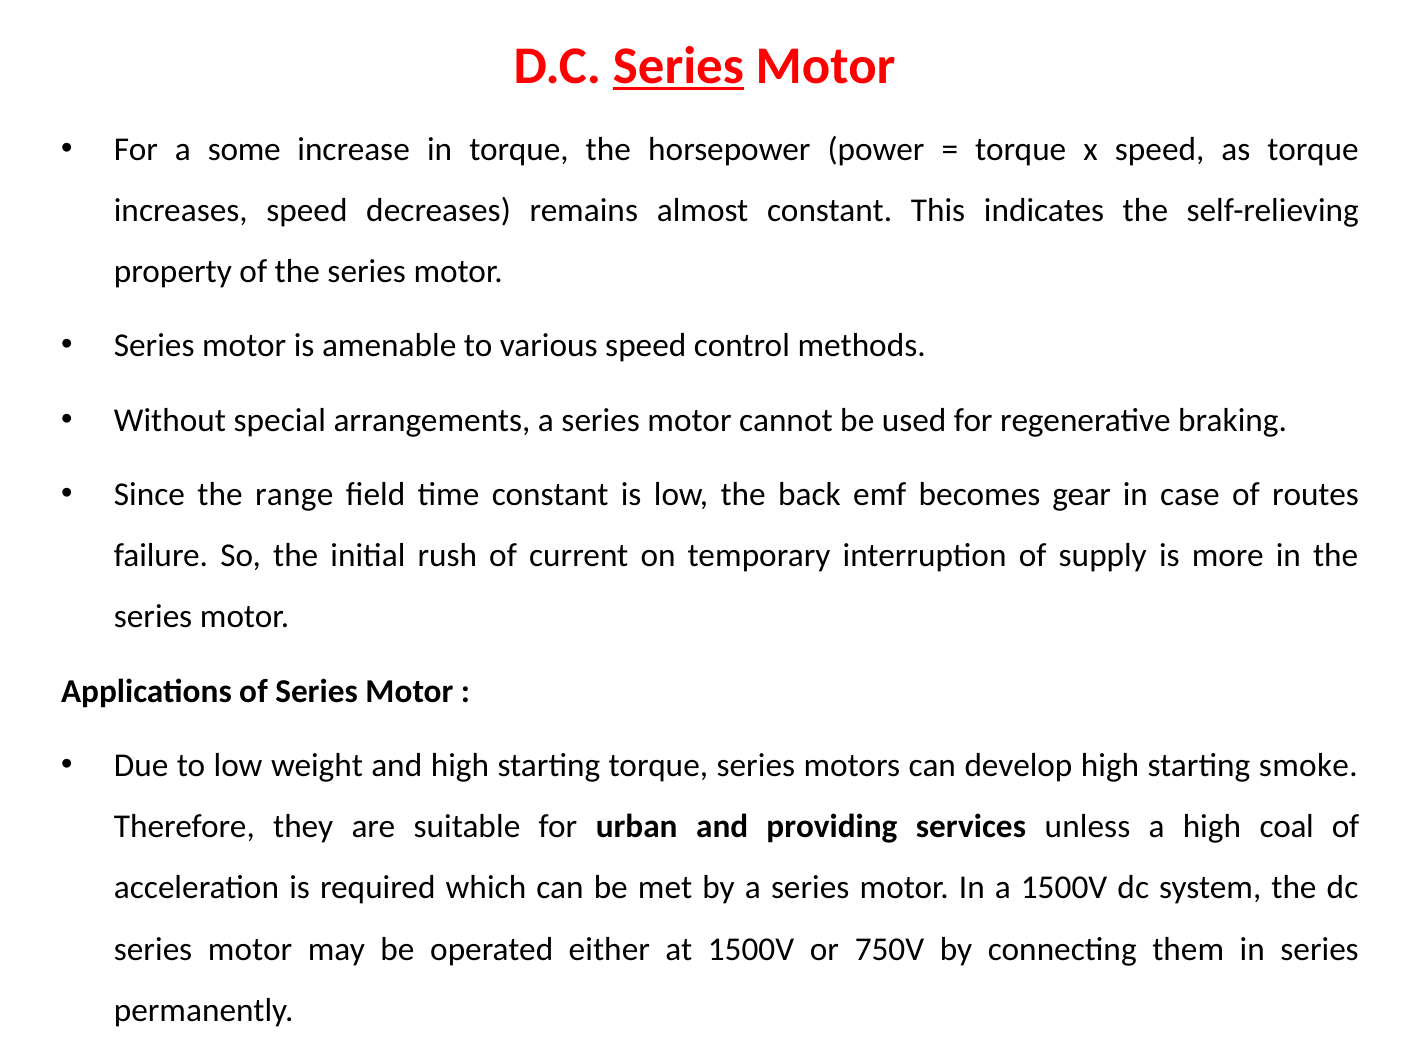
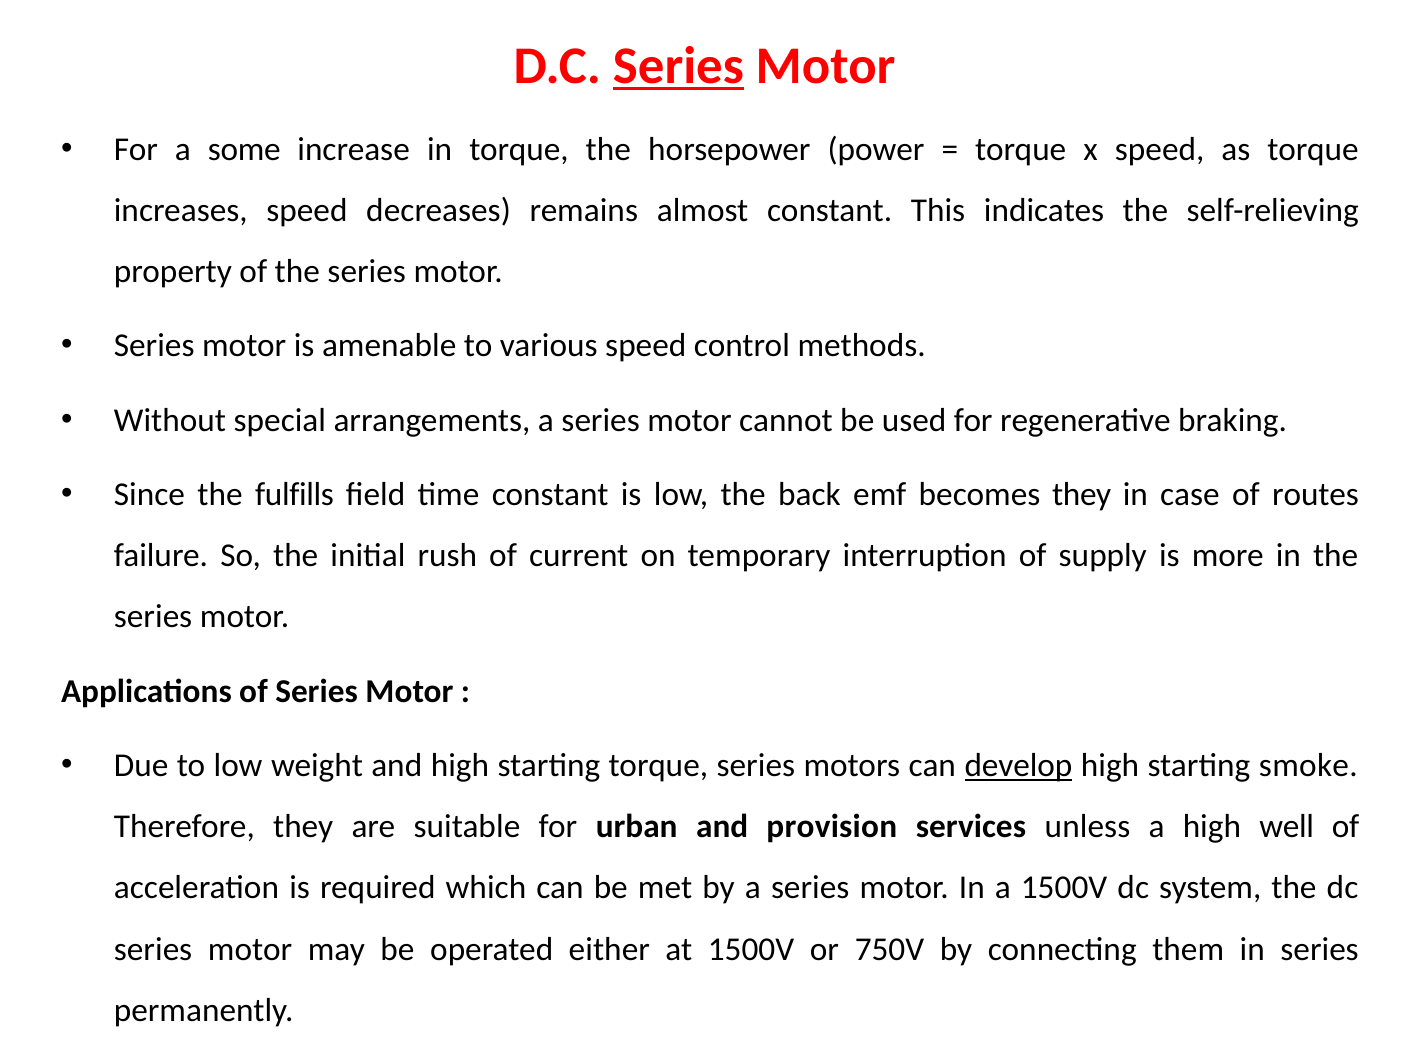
range: range -> fulfills (295, 495)
becomes gear: gear -> they (1082, 495)
develop underline: none -> present (1018, 766)
providing: providing -> provision (832, 827)
coal: coal -> well (1287, 827)
